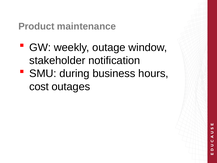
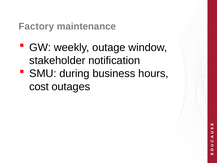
Product: Product -> Factory (36, 26)
